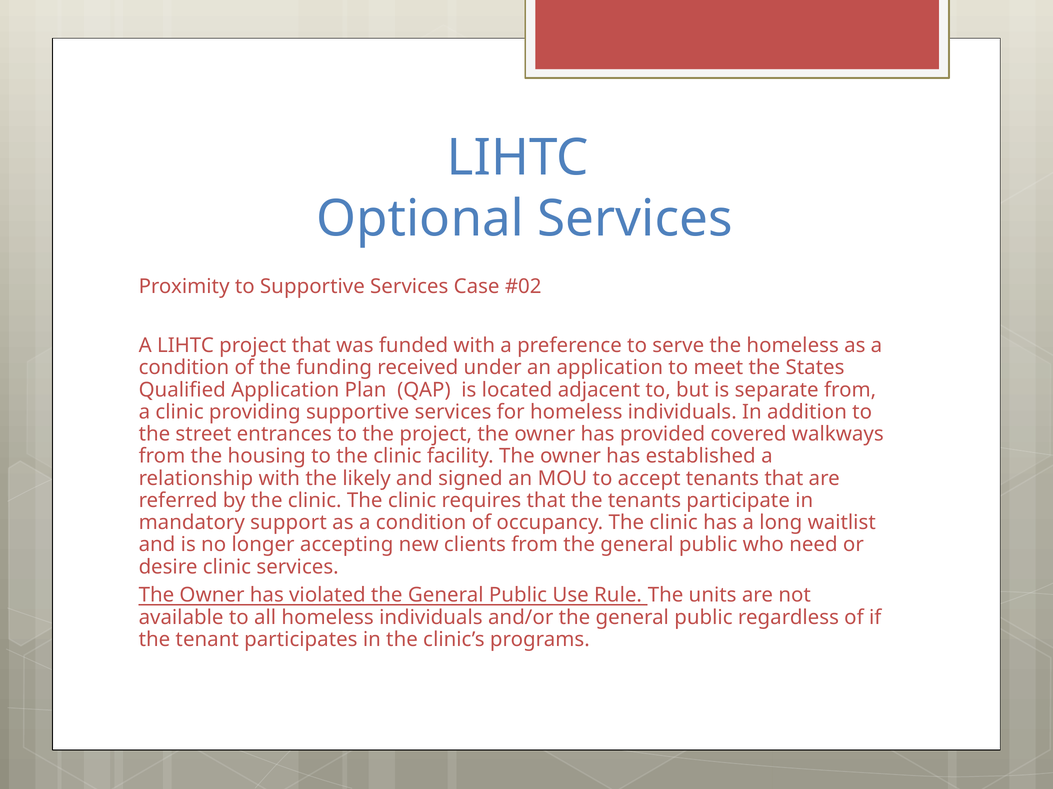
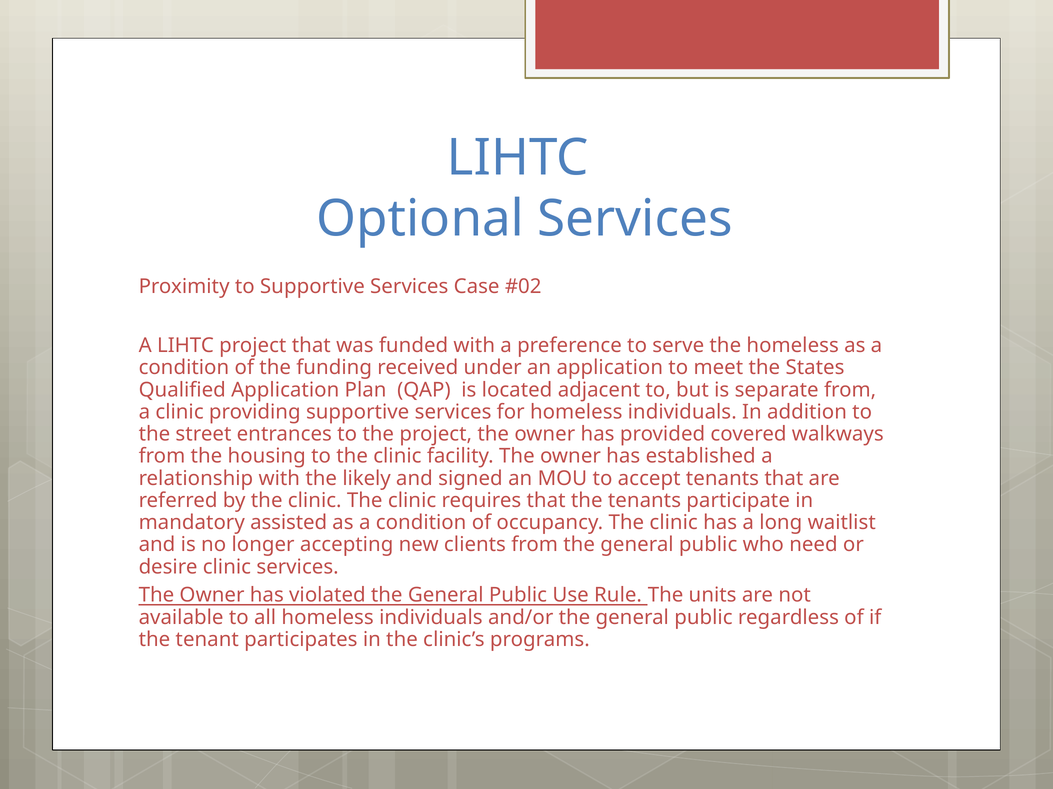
support: support -> assisted (289, 523)
